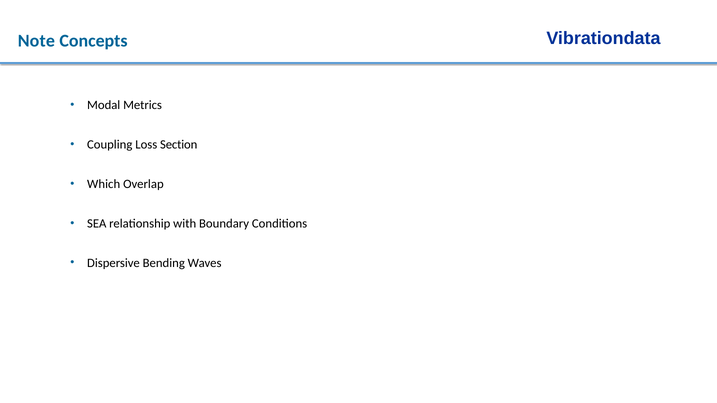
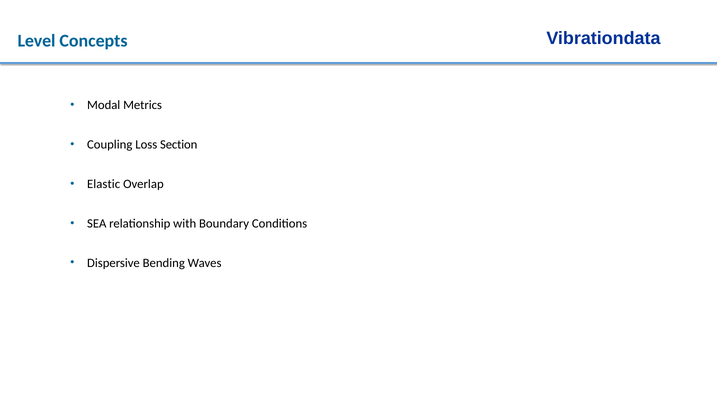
Note: Note -> Level (36, 41)
Which: Which -> Elastic (104, 184)
